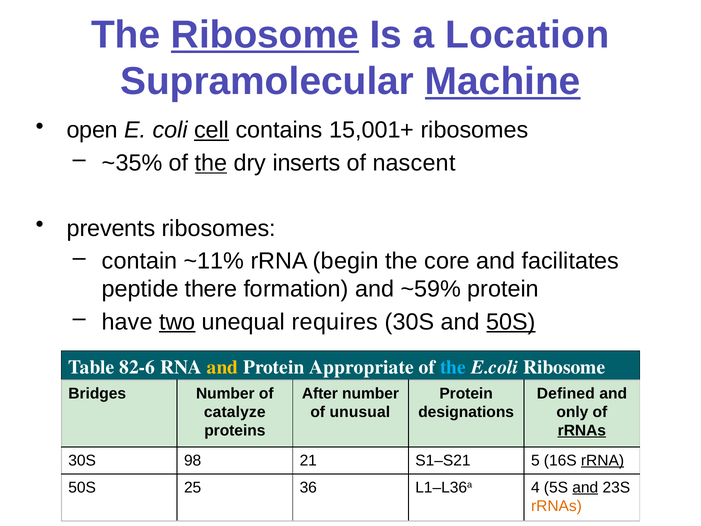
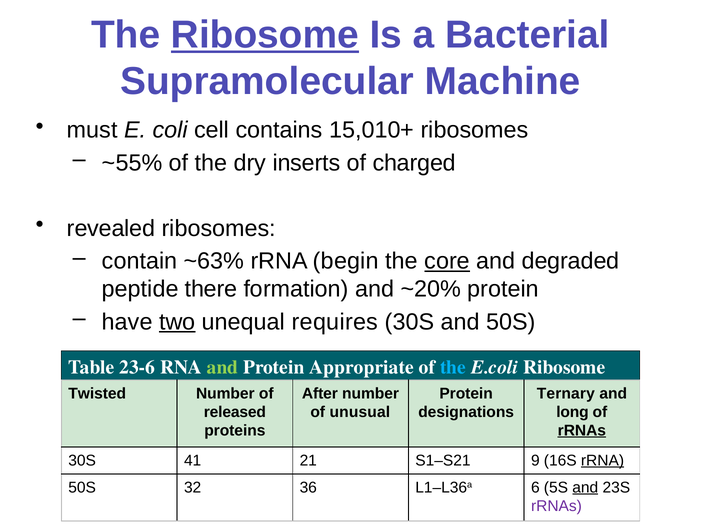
Location: Location -> Bacterial (527, 35)
Machine underline: present -> none (503, 82)
open: open -> must (92, 130)
cell underline: present -> none (212, 130)
15,001+: 15,001+ -> 15,010+ (372, 130)
~35%: ~35% -> ~55% (132, 163)
the underline: present -> none (211, 163)
nascent: nascent -> charged (414, 163)
prevents: prevents -> revealed (111, 228)
~11%: ~11% -> ~63% (214, 261)
core underline: none -> present (447, 261)
facilitates: facilitates -> degraded (571, 261)
~59%: ~59% -> ~20% (431, 289)
50S underline: present -> none (511, 322)
82-6: 82-6 -> 23-6 (137, 367)
and colour: yellow -> light green (223, 367)
Bridges: Bridges -> Twisted (97, 393)
Defined: Defined -> Ternary (566, 393)
catalyze: catalyze -> released (235, 412)
only: only -> long (572, 412)
98: 98 -> 41 (193, 460)
5: 5 -> 9 (535, 460)
25: 25 -> 32 (193, 487)
4: 4 -> 6 (535, 487)
rRNAs colour: orange -> purple (556, 506)
